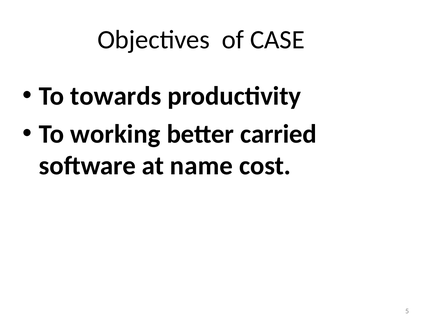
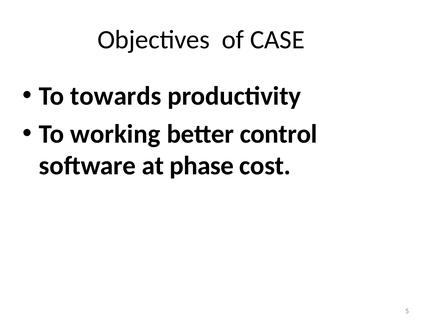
carried: carried -> control (278, 134)
name: name -> phase (202, 166)
